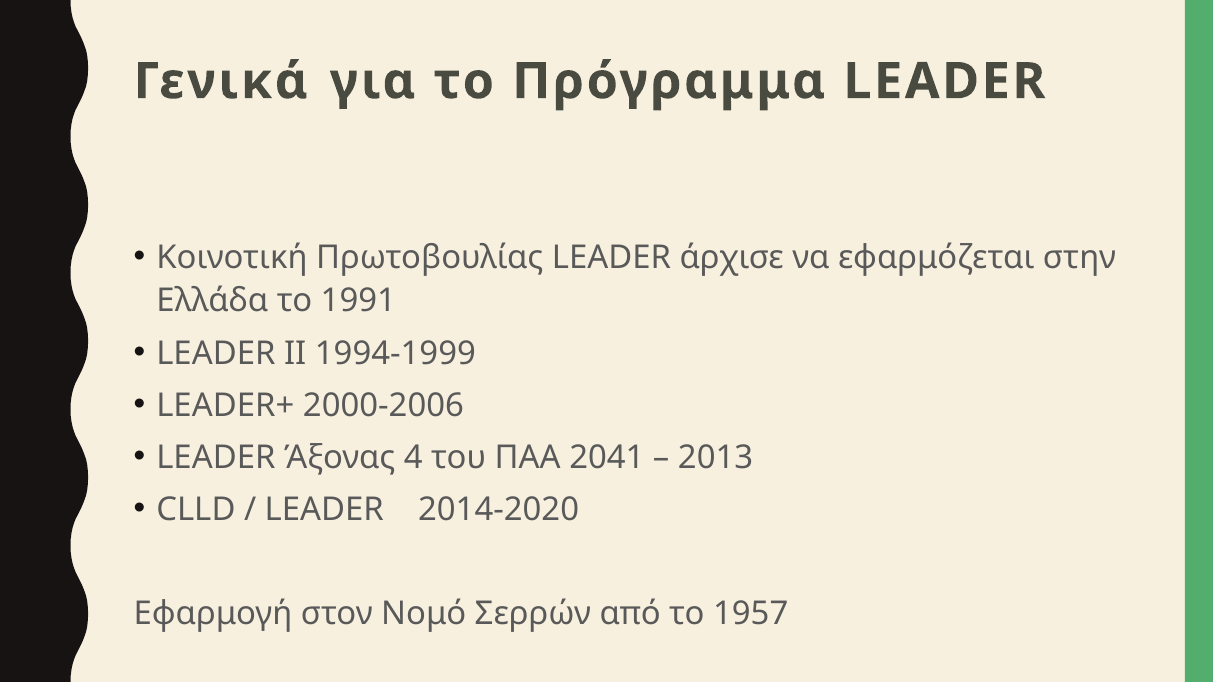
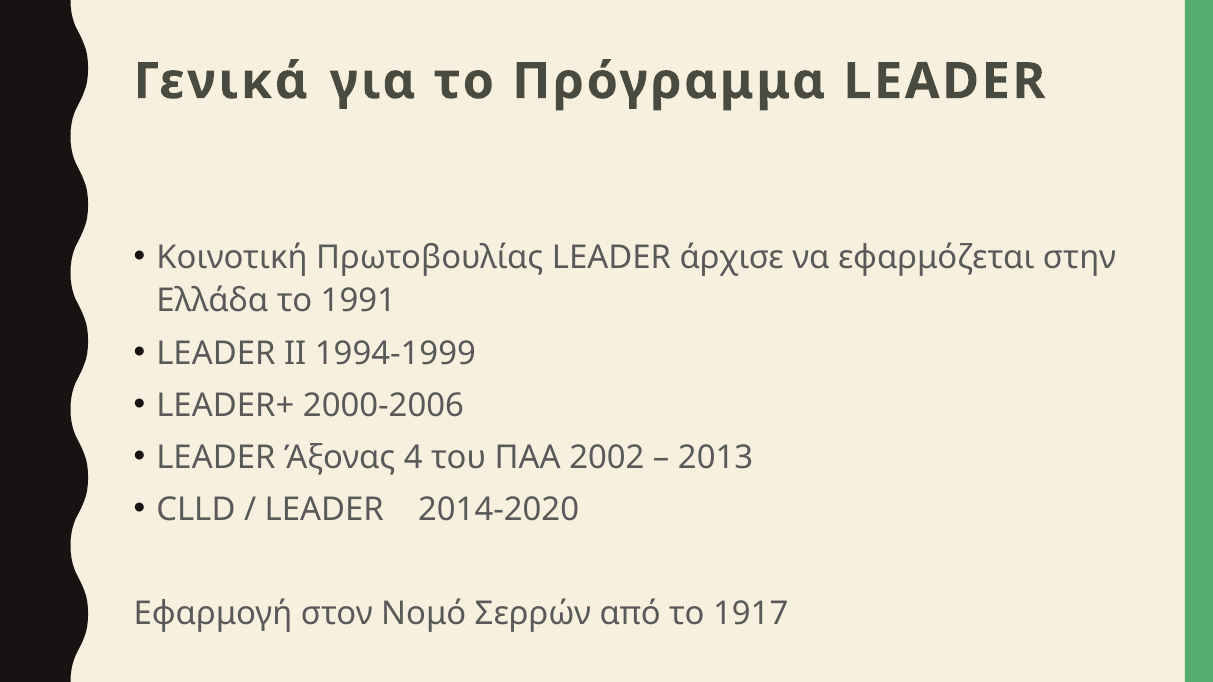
2041: 2041 -> 2002 (607, 458)
1957: 1957 -> 1917 (751, 614)
